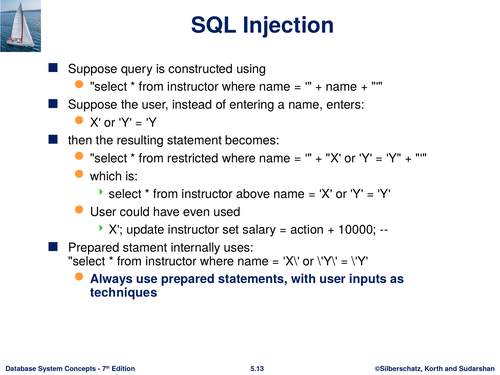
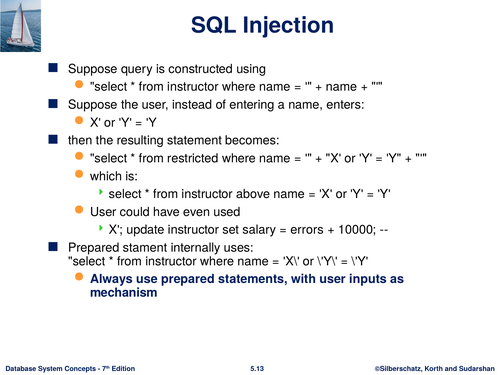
action: action -> errors (307, 230)
techniques: techniques -> mechanism (124, 293)
